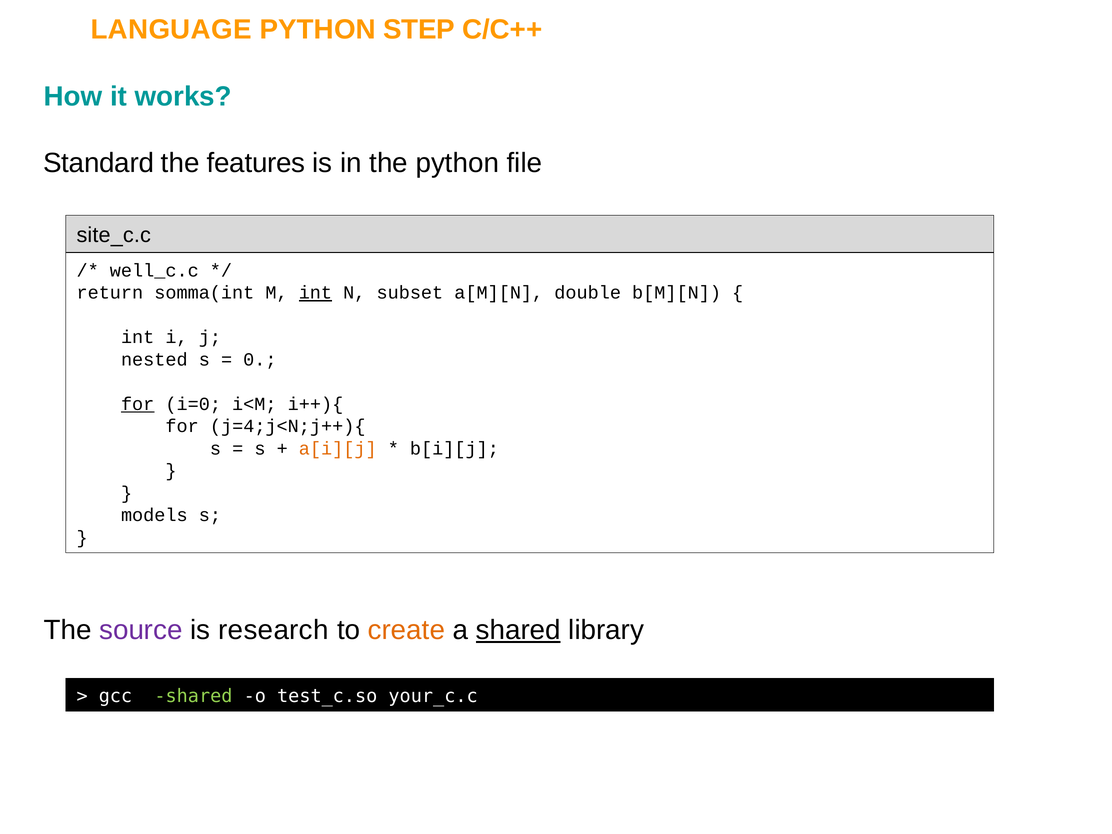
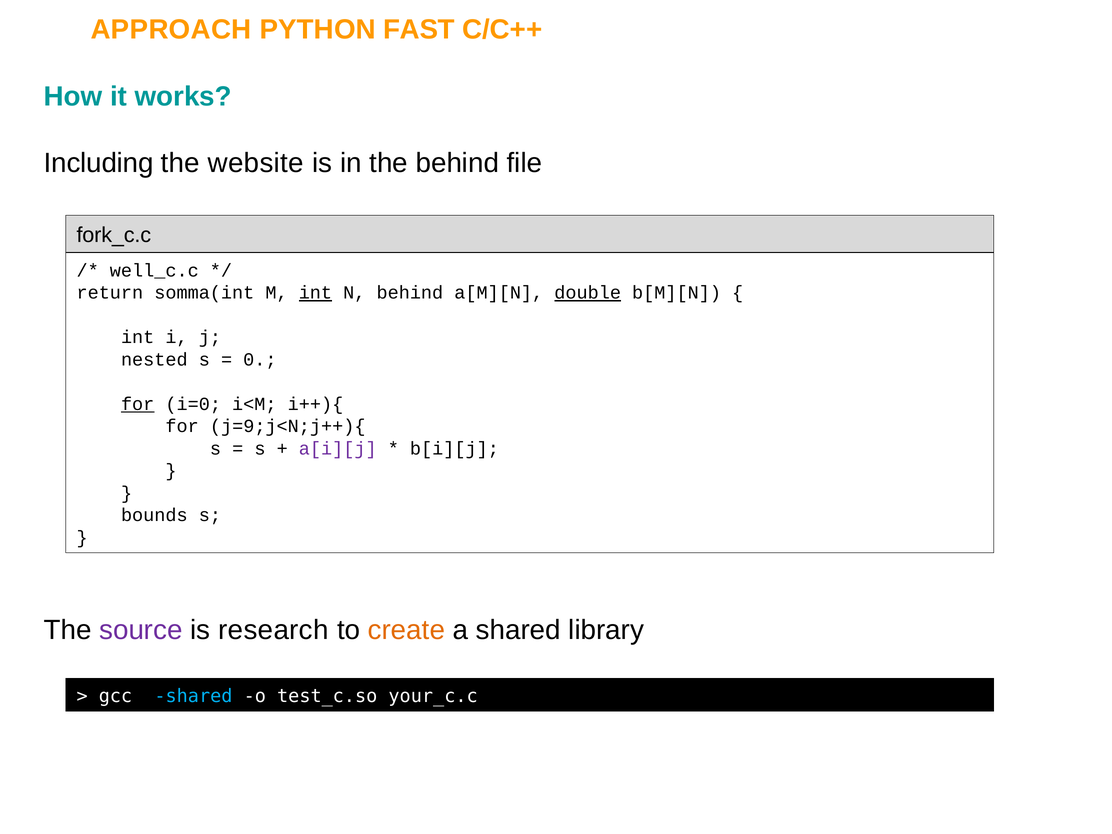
LANGUAGE: LANGUAGE -> APPROACH (171, 30)
STEP: STEP -> FAST (419, 30)
Standard: Standard -> Including (99, 163)
features: features -> website (256, 163)
the python: python -> behind (457, 163)
site_c.c: site_c.c -> fork_c.c (114, 235)
N subset: subset -> behind (410, 293)
double underline: none -> present (588, 293)
j=4;j<N;j++){: j=4;j<N;j++){ -> j=9;j<N;j++){ (288, 426)
a[i][j colour: orange -> purple (338, 448)
models: models -> bounds (154, 515)
shared underline: present -> none (518, 630)
shared colour: light green -> light blue (193, 696)
